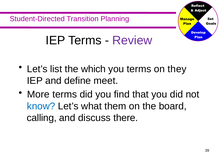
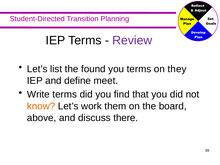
which: which -> found (93, 69)
More: More -> Write (38, 94)
know colour: blue -> orange (41, 106)
what: what -> work (91, 106)
calling: calling -> above (42, 118)
